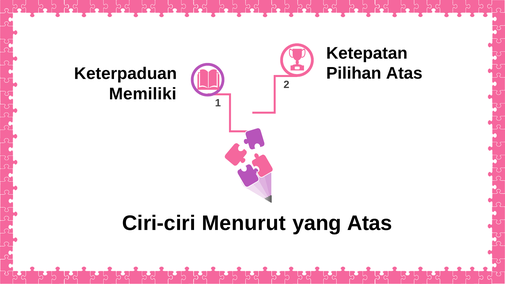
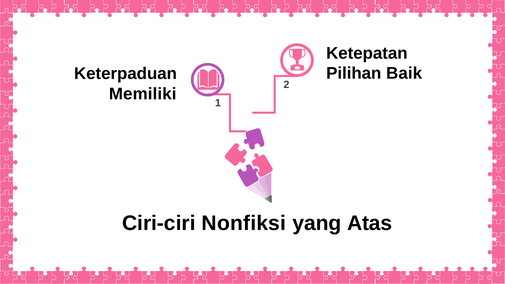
Pilihan Atas: Atas -> Baik (404, 73)
Menurut: Menurut -> Nonfiksi (244, 223)
